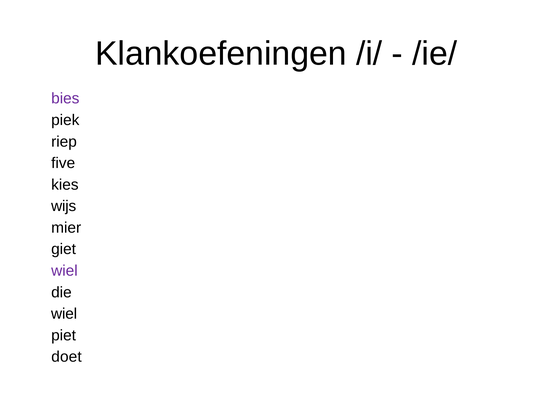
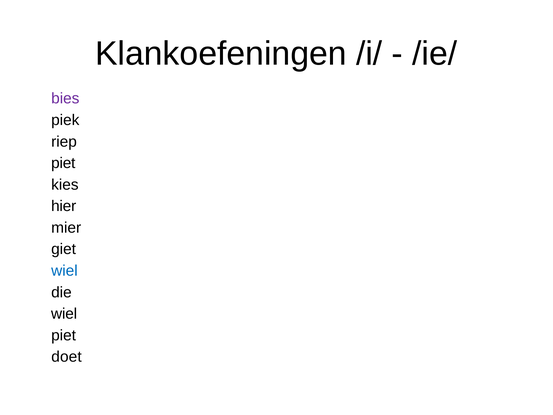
five: five -> piet (63, 163)
wijs: wijs -> hier (64, 206)
wiel colour: purple -> blue (64, 271)
